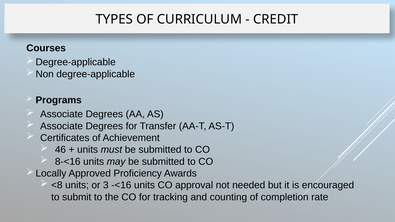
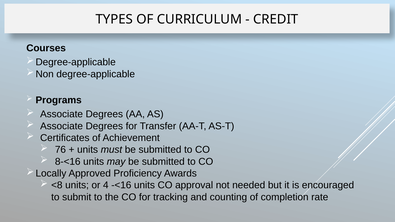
46: 46 -> 76 (60, 150)
3: 3 -> 4 (106, 185)
